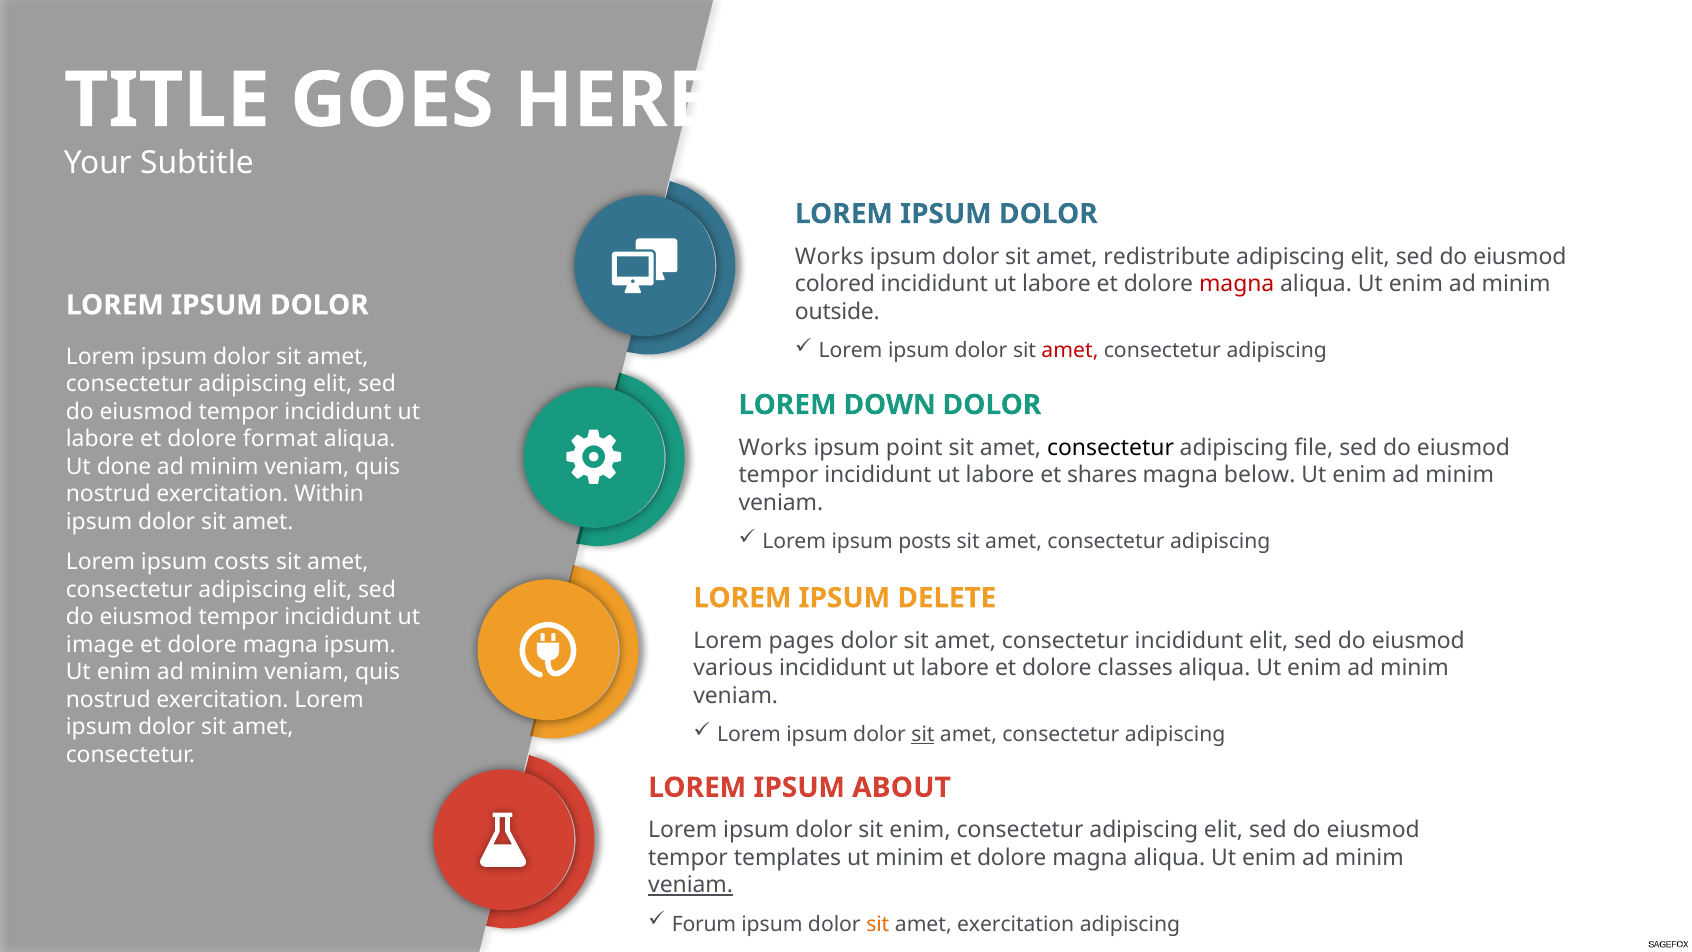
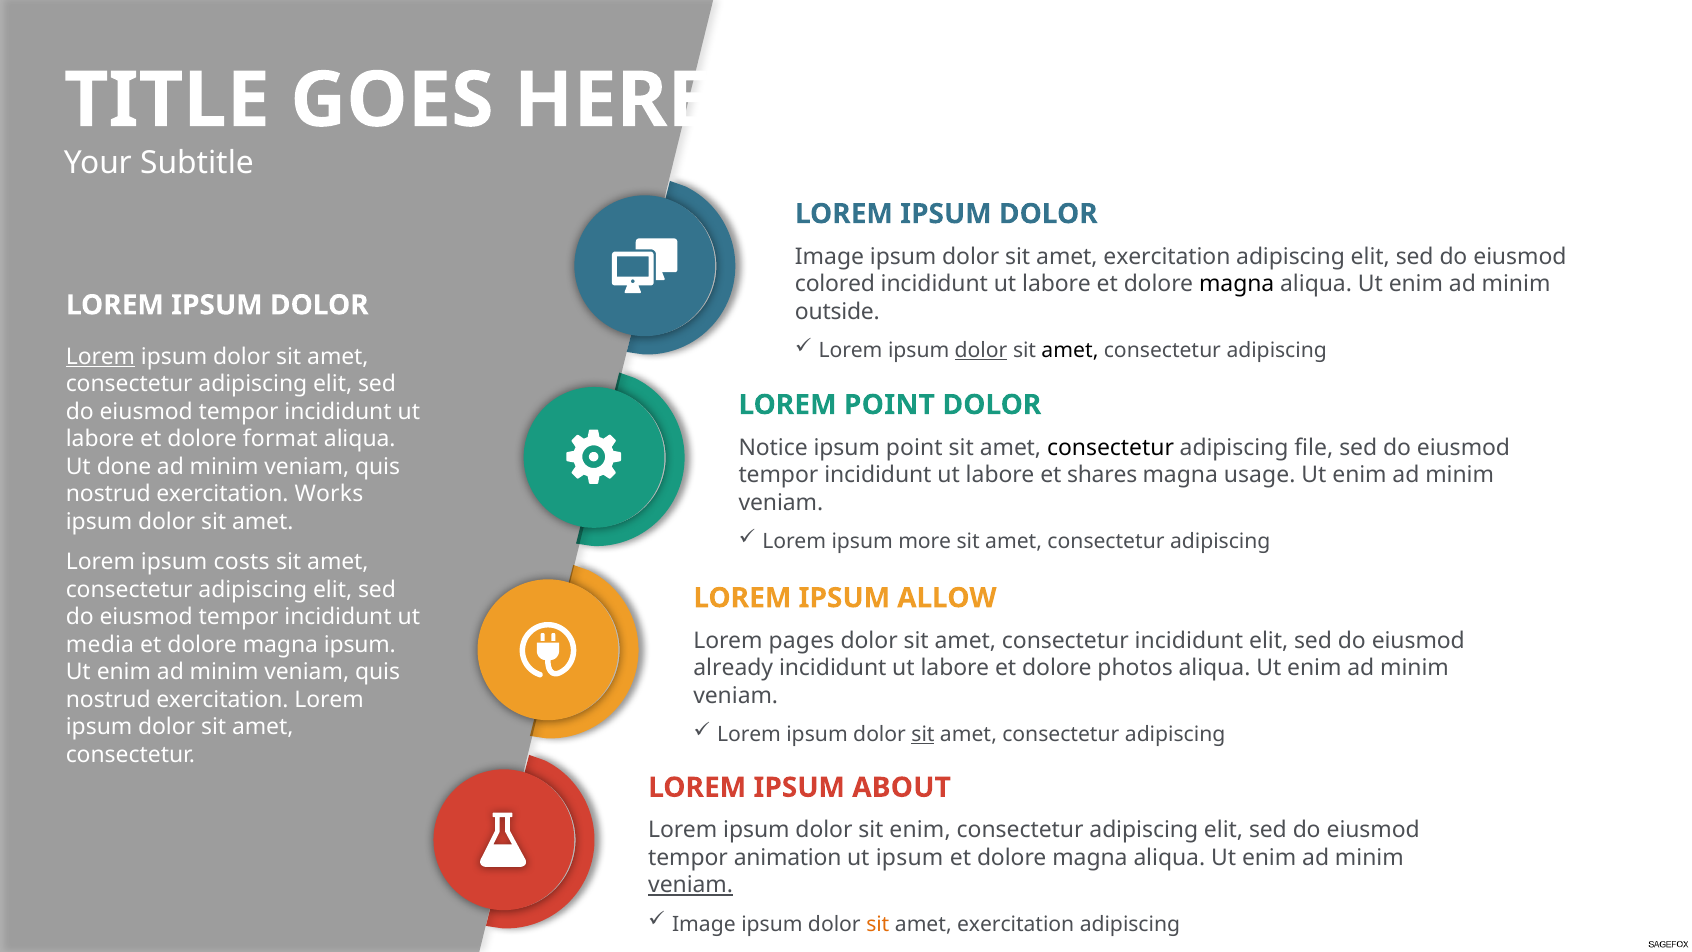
Works: Works -> Image (830, 256)
redistribute: redistribute -> exercitation (1167, 256)
magna colour: red -> black (1237, 284)
dolor underline: none -> present (981, 351)
amet colour: red -> black (1070, 351)
Lorem underline: none -> present (101, 357)
LOREM DOWN: DOWN -> POINT (889, 405)
Works: Works -> Notice (773, 447)
below: below -> usage (1260, 475)
Within: Within -> Works (329, 494)
posts: posts -> more (925, 541)
DELETE: DELETE -> ALLOW (947, 598)
image: image -> media (100, 645)
various: various -> already (733, 668)
classes: classes -> photos (1135, 668)
templates: templates -> animation (788, 857)
ut minim: minim -> ipsum (910, 857)
Forum: Forum -> Image (704, 924)
